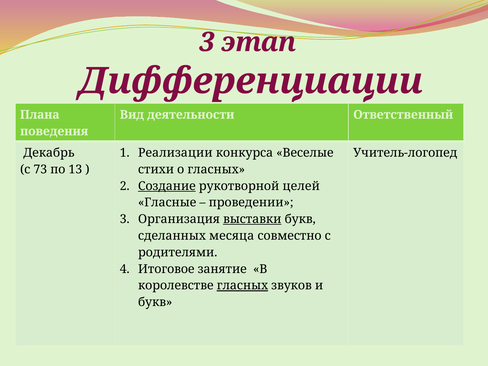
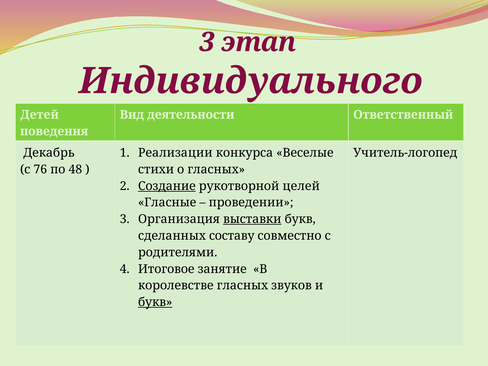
Дифференциации: Дифференциации -> Индивидуального (251, 81)
Плана: Плана -> Детей (40, 115)
73: 73 -> 76 (40, 169)
13: 13 -> 48 (75, 169)
месяца: месяца -> составу (232, 236)
гласных underline: present -> none (242, 286)
букв underline: none -> present (155, 302)
